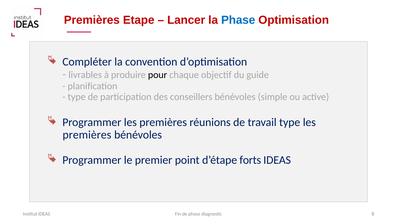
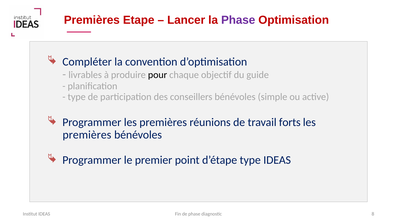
Phase colour: blue -> purple (238, 20)
travail type: type -> forts (290, 122)
d’étape forts: forts -> type (250, 159)
